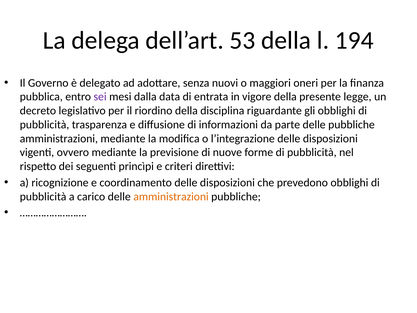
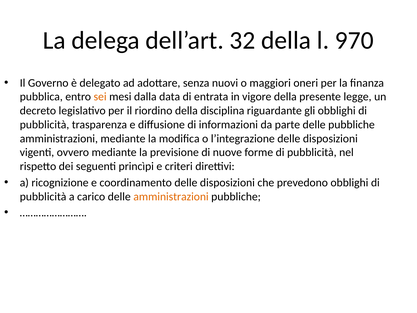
53: 53 -> 32 (243, 40)
194: 194 -> 970 (354, 40)
sei colour: purple -> orange (100, 97)
